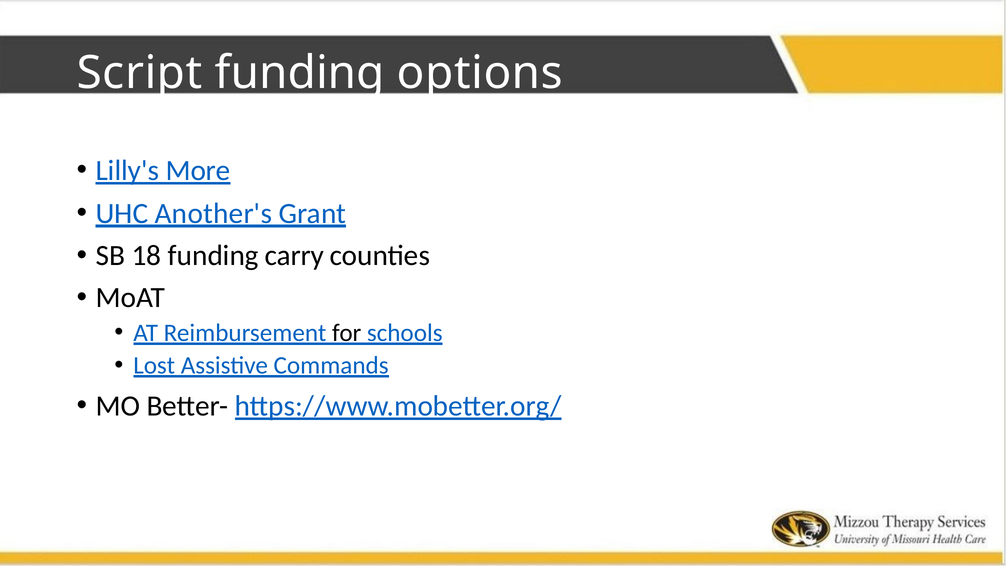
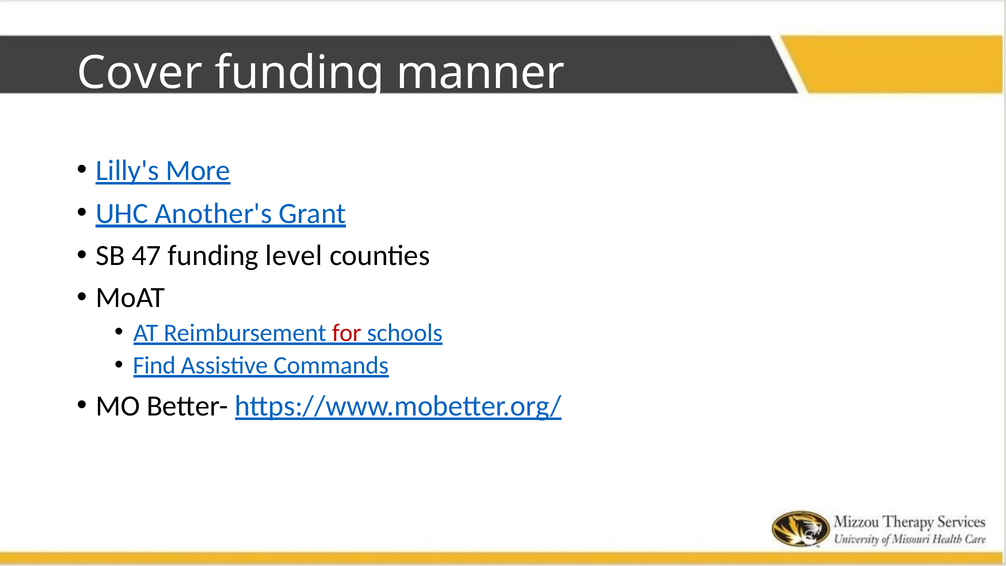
Script: Script -> Cover (140, 73)
options: options -> manner (480, 73)
18: 18 -> 47 (146, 256)
carry: carry -> level (294, 256)
for colour: black -> red (347, 333)
Lost: Lost -> Find (154, 366)
